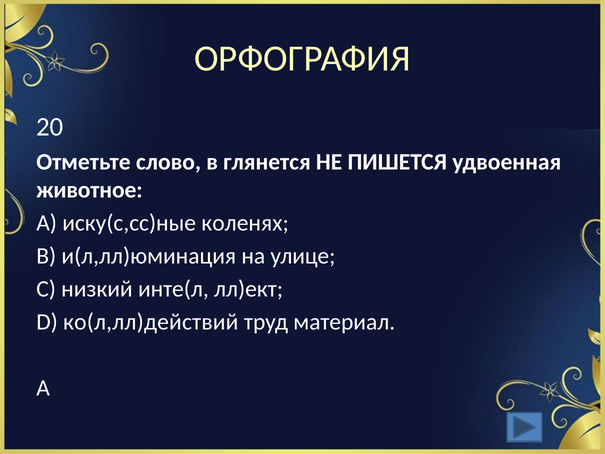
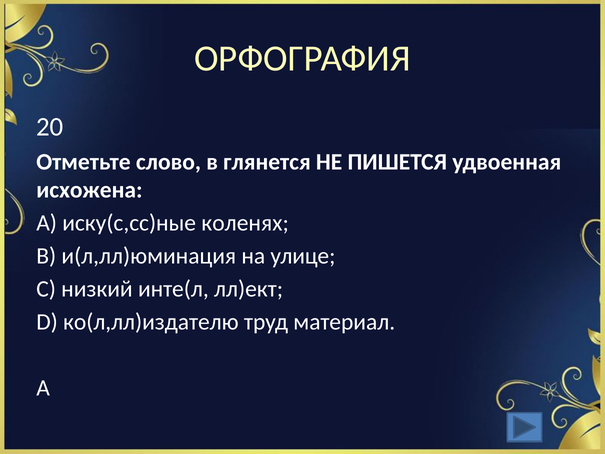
животное: животное -> исхожена (89, 190)
ко(л,лл)действий: ко(л,лл)действий -> ко(л,лл)издателю (151, 322)
